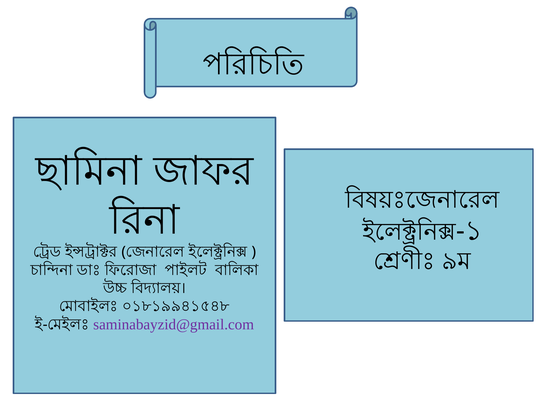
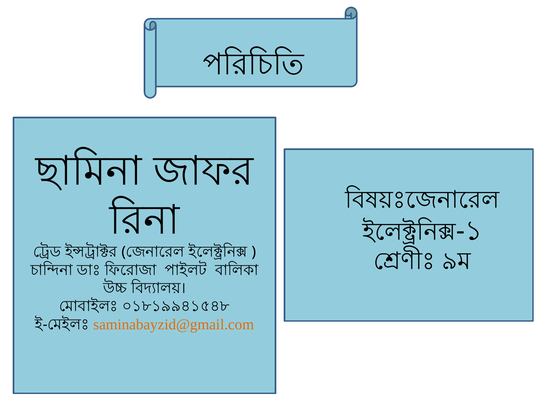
saminabayzid@gmail.com colour: purple -> orange (174, 324)
